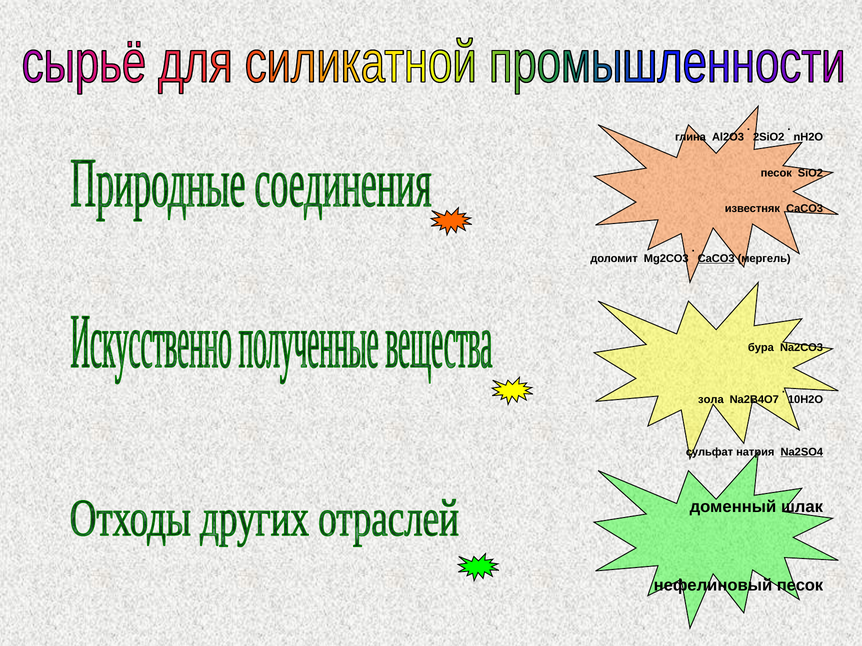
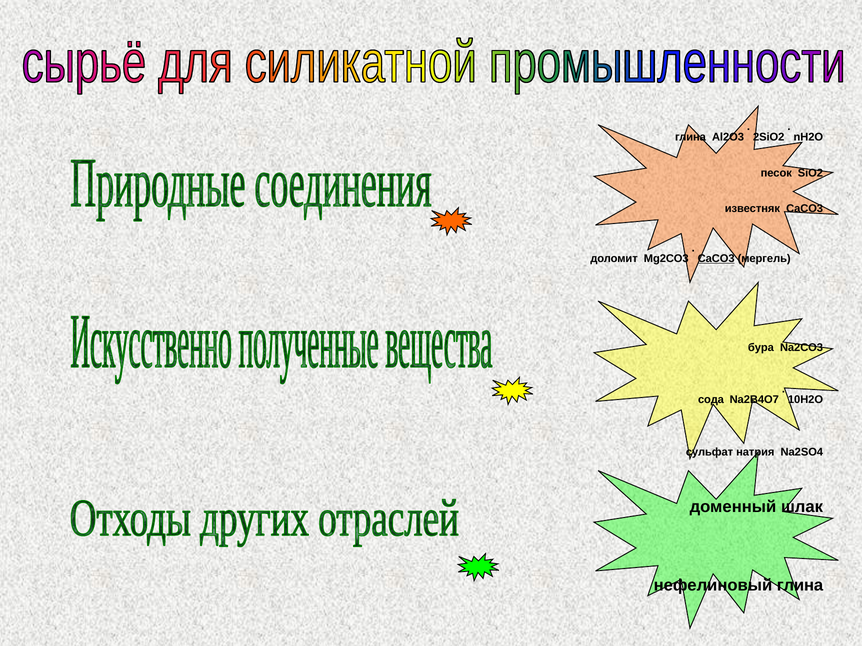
зола: зола -> сода (711, 400)
Na2SO4 underline: present -> none (802, 452)
нефелиновый песок: песок -> глина (800, 586)
